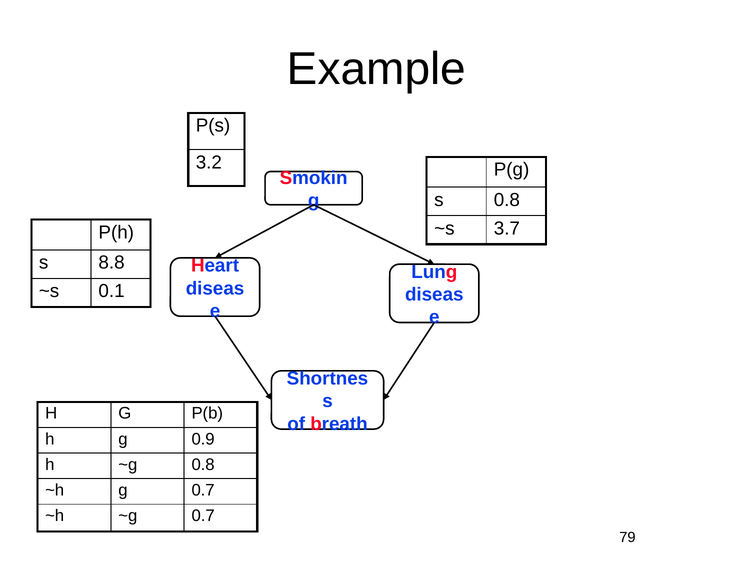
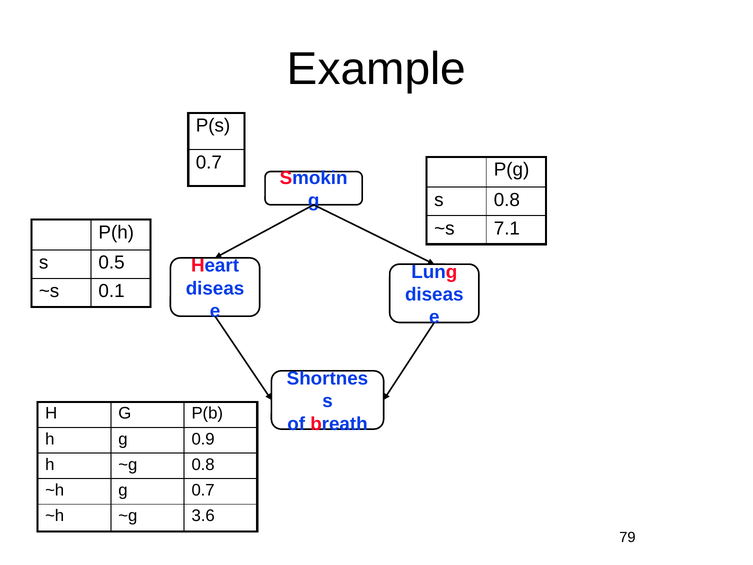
3.2: 3.2 -> 0.7 (209, 162)
3.7: 3.7 -> 7.1 (507, 228)
8.8: 8.8 -> 0.5 (112, 262)
~g 0.7: 0.7 -> 3.6 (203, 516)
